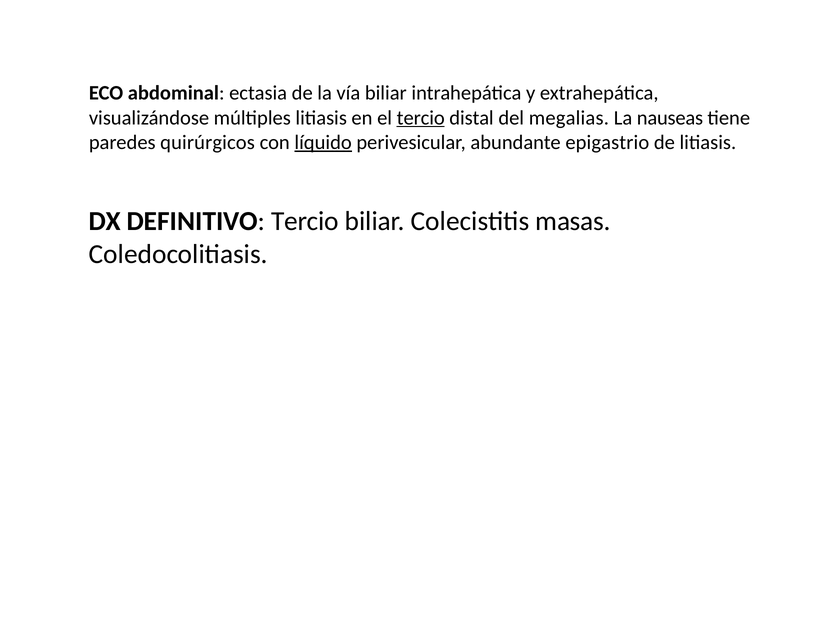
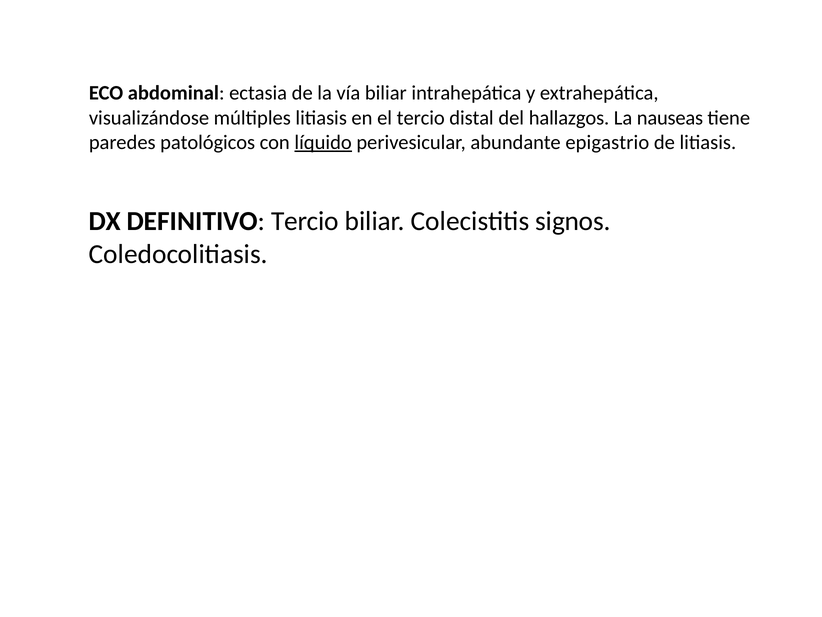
tercio underline: present -> none (421, 118)
megalias: megalias -> hallazgos (569, 118)
quirúrgicos: quirúrgicos -> patológicos (208, 142)
masas: masas -> signos (573, 221)
